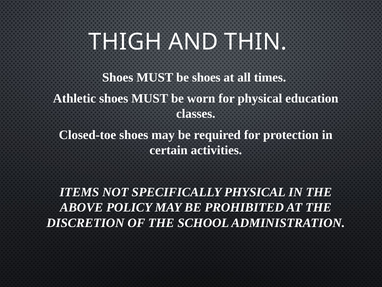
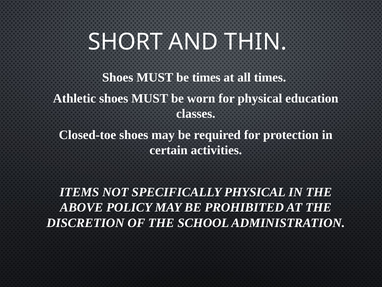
THIGH: THIGH -> SHORT (125, 42)
be shoes: shoes -> times (206, 77)
